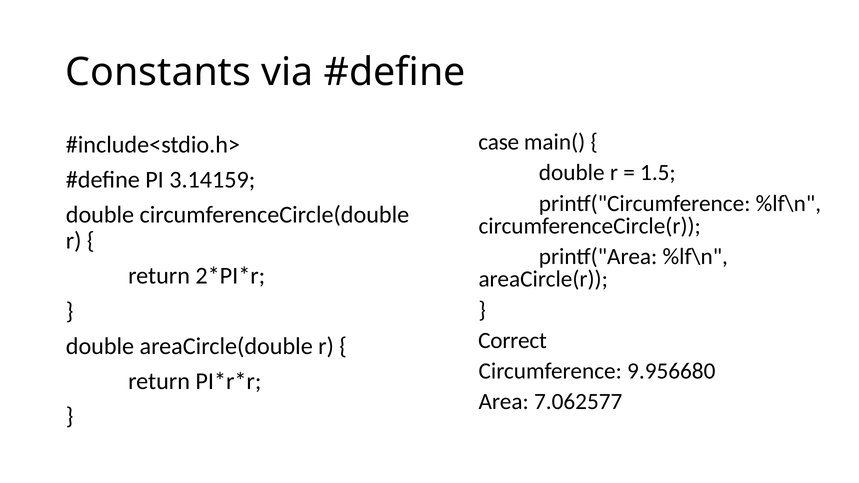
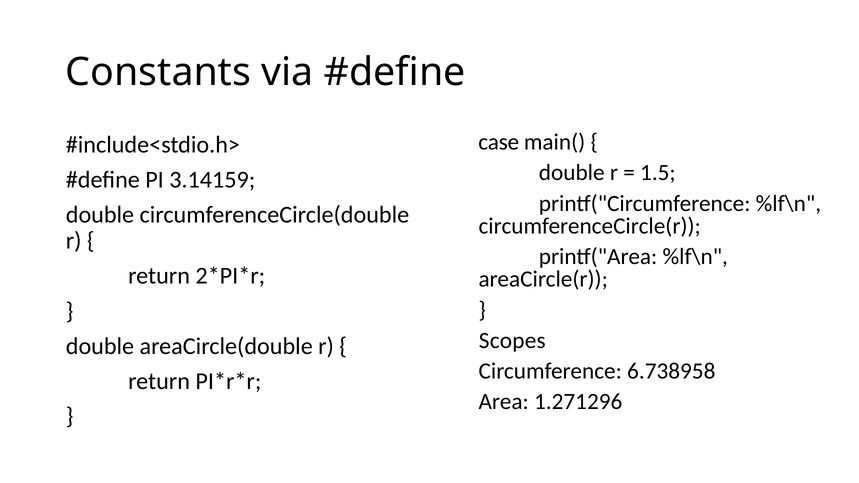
Correct: Correct -> Scopes (512, 341)
9.956680: 9.956680 -> 6.738958 (671, 371)
7.062577: 7.062577 -> 1.271296 (578, 402)
